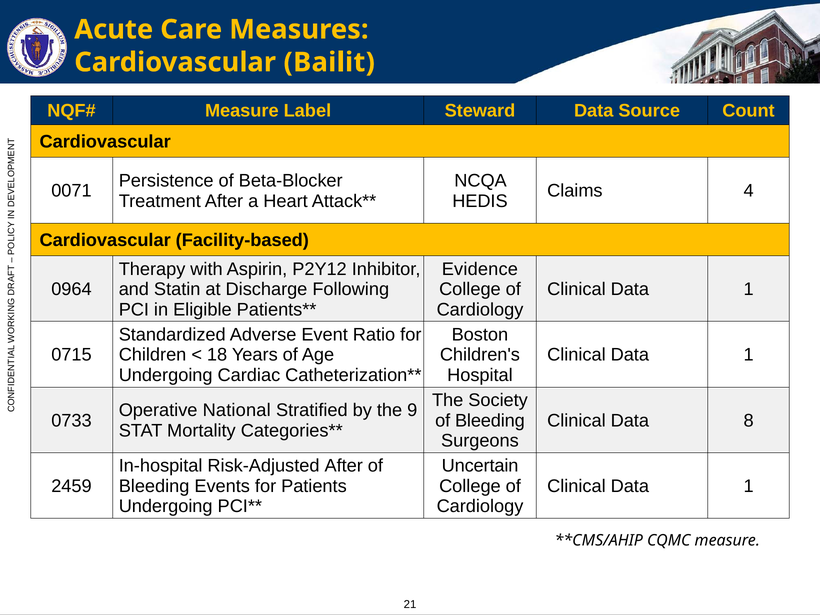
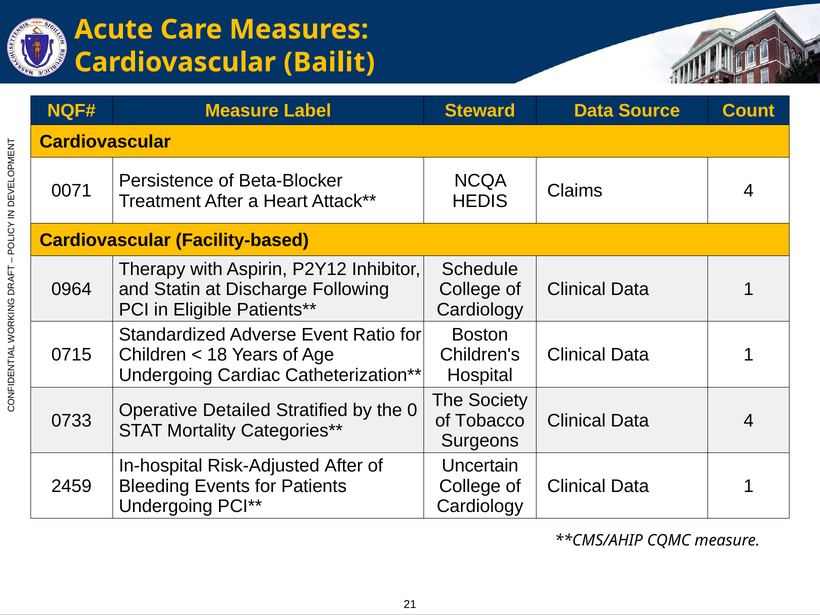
Evidence: Evidence -> Schedule (480, 269)
National: National -> Detailed (237, 410)
9: 9 -> 0 (412, 410)
Bleeding: Bleeding -> Tobacco (490, 421)
Data 8: 8 -> 4 (749, 421)
